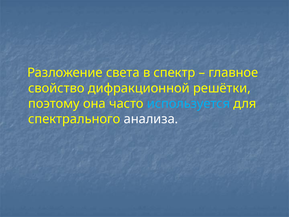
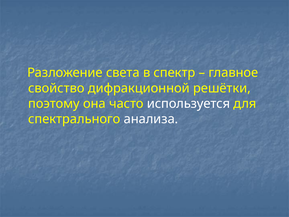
используется colour: light blue -> white (188, 103)
